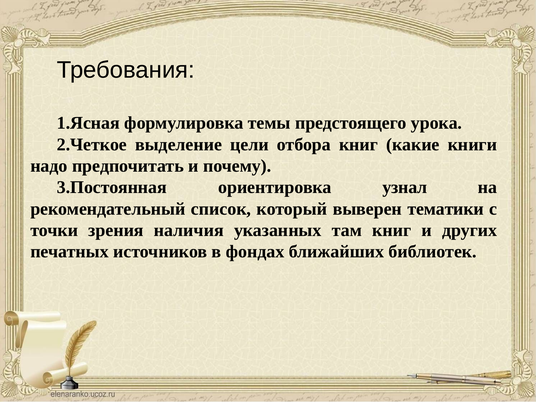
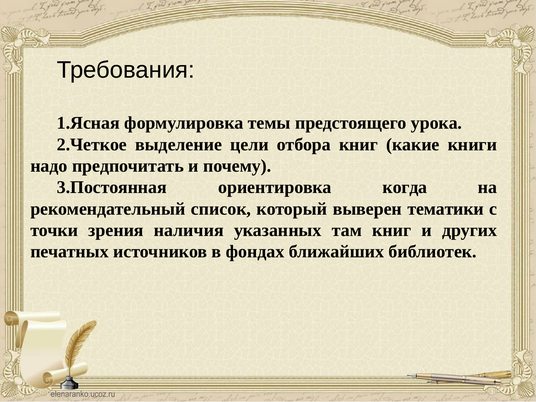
узнал: узнал -> когда (405, 187)
